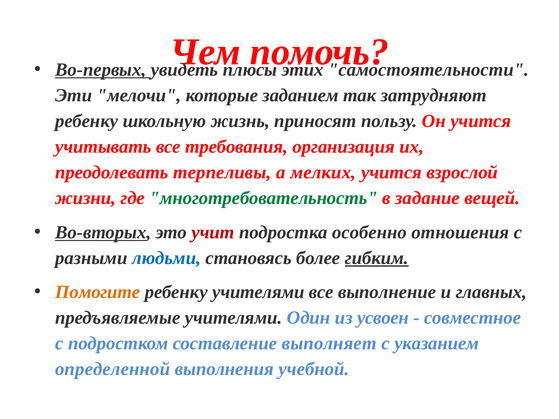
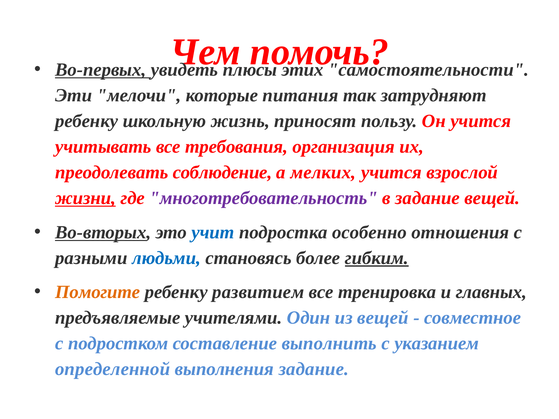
заданием: заданием -> питания (300, 95)
терпеливы: терпеливы -> соблюдение (222, 173)
жизни underline: none -> present (85, 198)
многотребовательность colour: green -> purple (264, 198)
учит colour: red -> blue (213, 232)
ребенку учителями: учителями -> развитием (258, 292)
выполнение: выполнение -> тренировка (387, 292)
из усвоен: усвоен -> вещей (383, 318)
выполняет: выполняет -> выполнить (329, 344)
выполнения учебной: учебной -> задание (314, 369)
